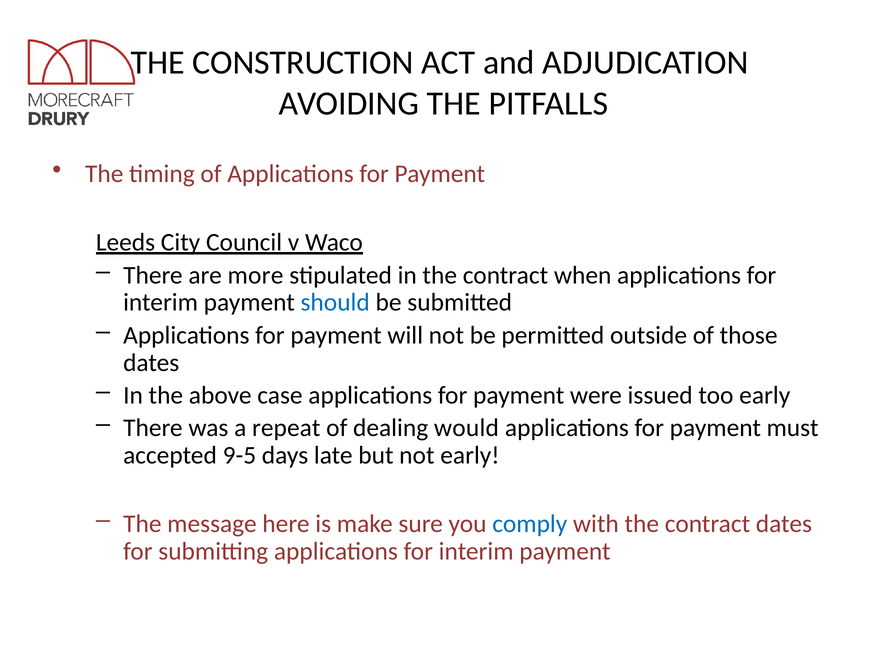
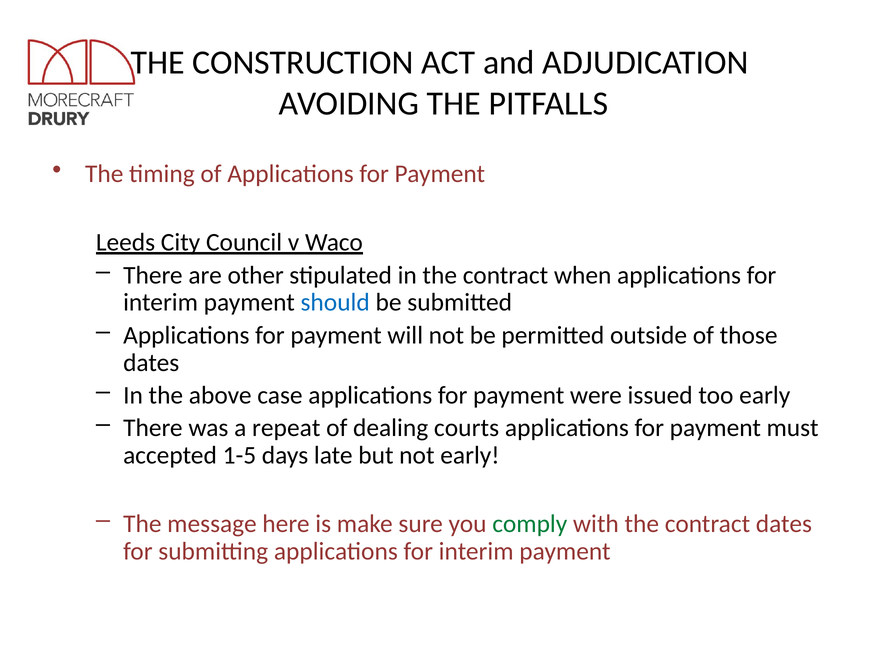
more: more -> other (256, 275)
would: would -> courts (467, 428)
9-5: 9-5 -> 1-5 (239, 456)
comply colour: blue -> green (530, 524)
